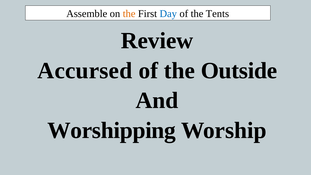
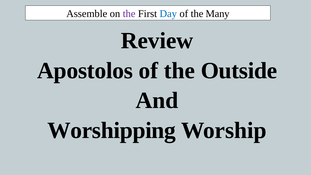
the colour: orange -> purple (129, 14)
Tents: Tents -> Many (218, 14)
Accursed: Accursed -> Apostolos (85, 71)
